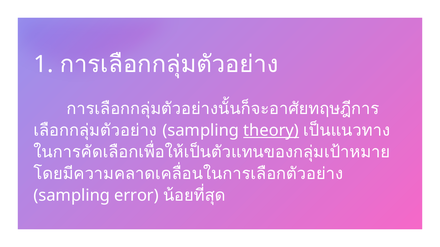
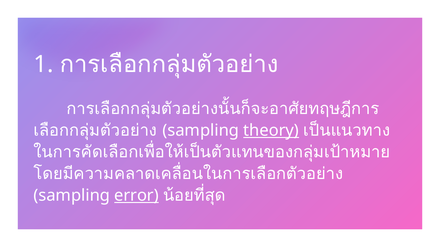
error underline: none -> present (136, 196)
